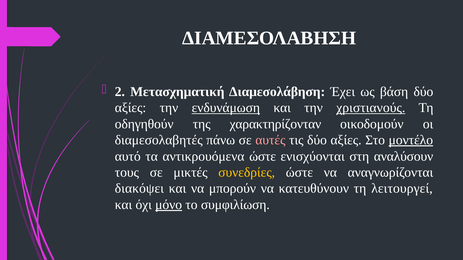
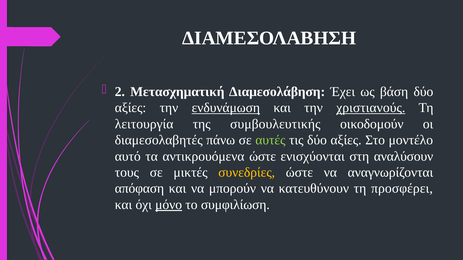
οδηγηθούν: οδηγηθούν -> λειτουργία (144, 124)
χαρακτηρίζονταν: χαρακτηρίζονταν -> συμβουλευτικής (275, 124)
αυτές colour: pink -> light green (270, 140)
μοντέλο underline: present -> none (411, 140)
διακόψει: διακόψει -> απόφαση (139, 189)
λειτουργεί: λειτουργεί -> προσφέρει (402, 189)
